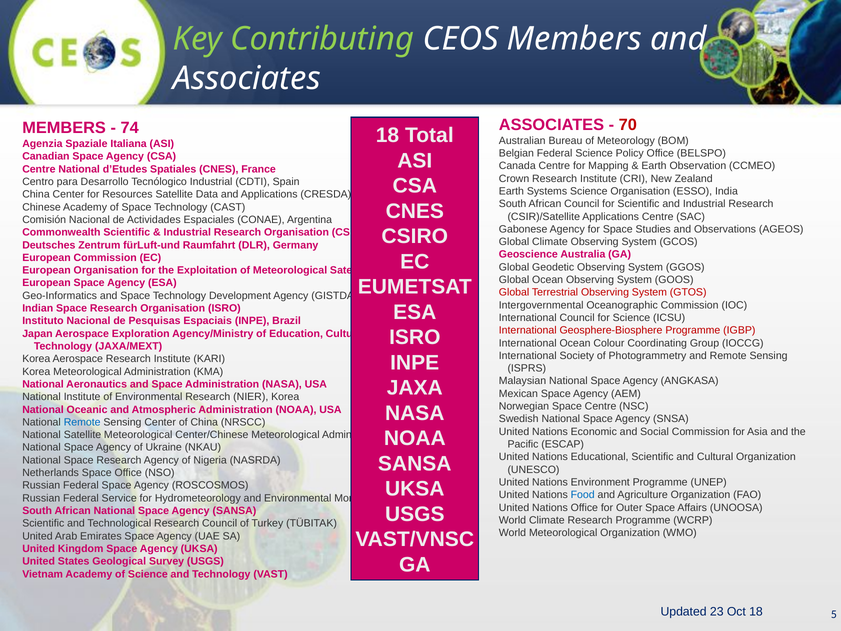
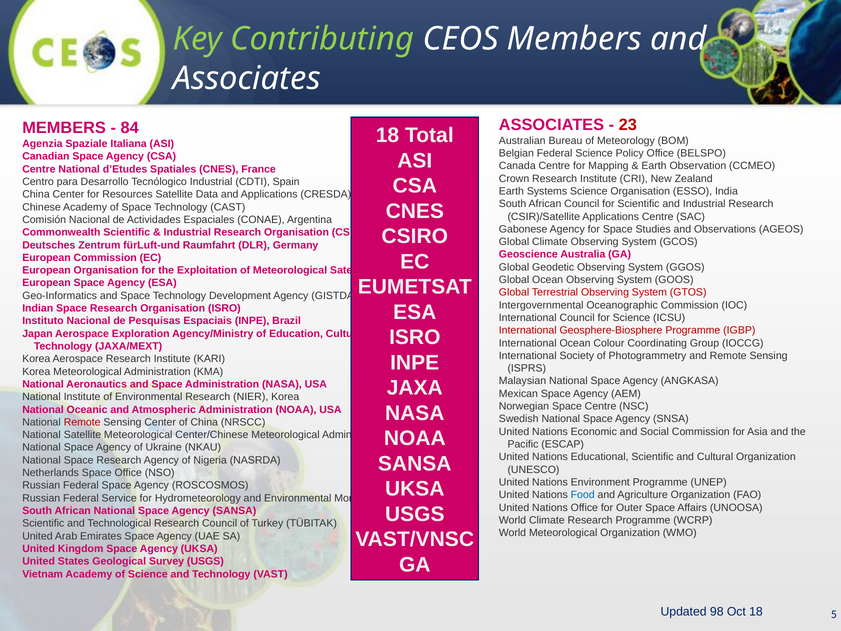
70: 70 -> 23 (628, 125)
74: 74 -> 84 (130, 128)
Remote colour: blue -> red (82, 422)
23: 23 -> 98 (717, 611)
